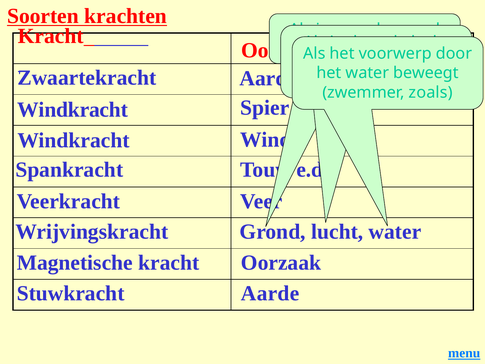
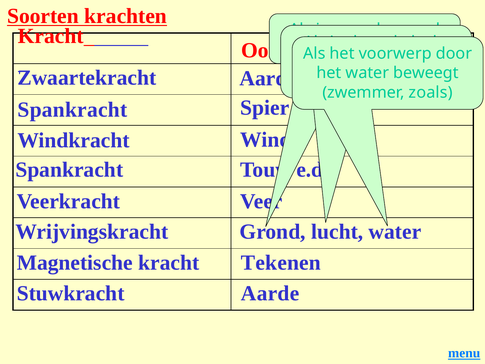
Windkracht: Windkracht -> Spankracht (72, 110)
kracht Oorzaak: Oorzaak -> Tekenen (281, 263)
